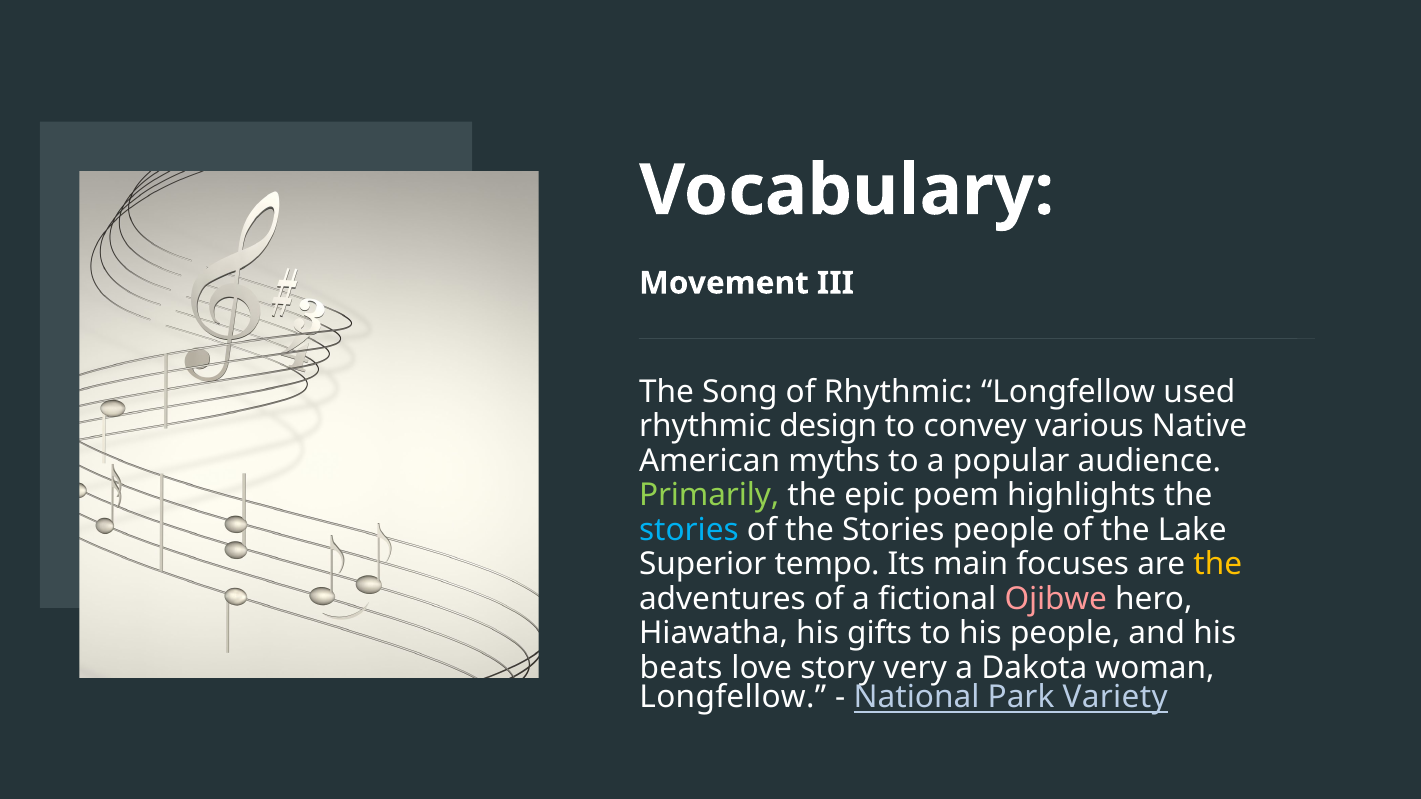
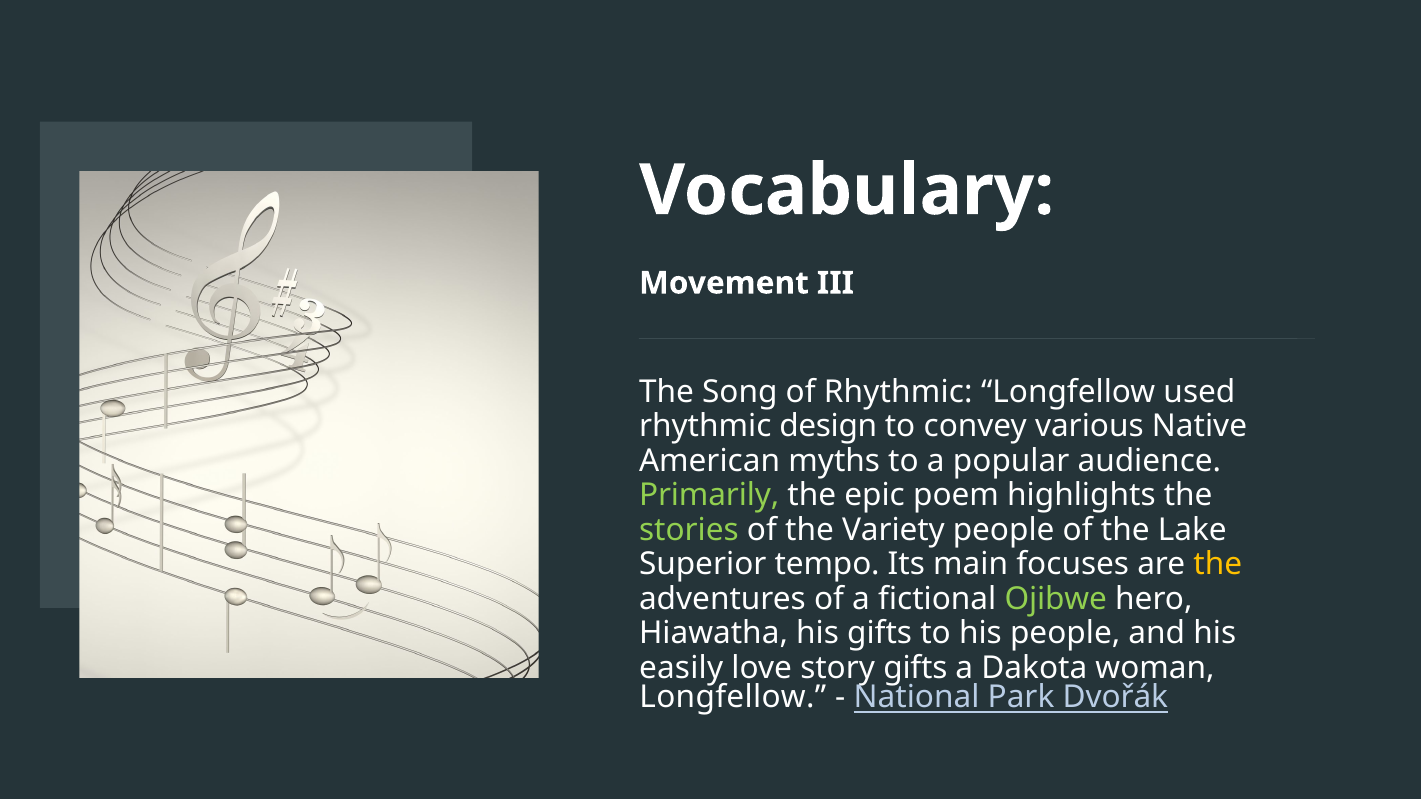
stories colour: light blue -> light green (689, 530)
of the Stories: Stories -> Variety (893, 530)
Ojibwe colour: pink -> light green (1056, 599)
beats: beats -> easily (681, 668)
story very: very -> gifts (915, 668)
Variety: Variety -> Dvořák (1115, 698)
